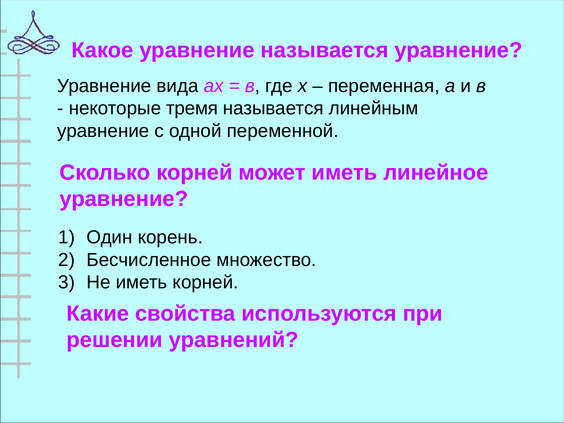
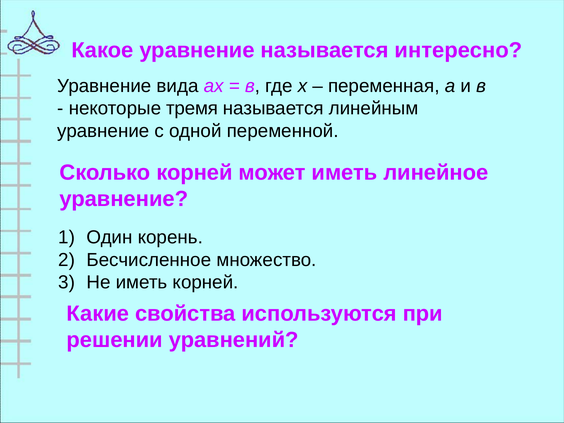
называется уравнение: уравнение -> интересно (458, 50)
